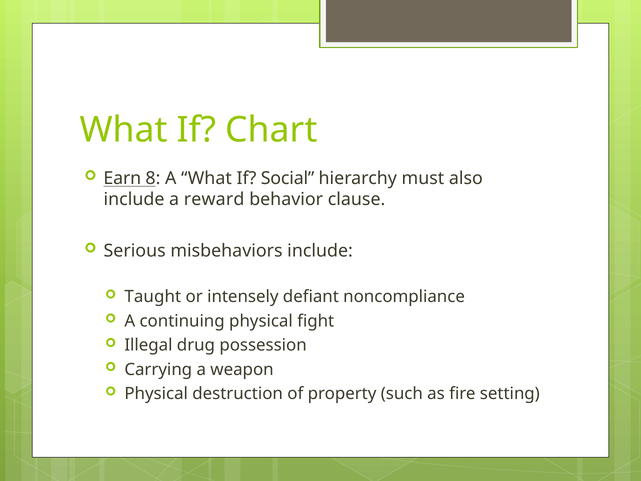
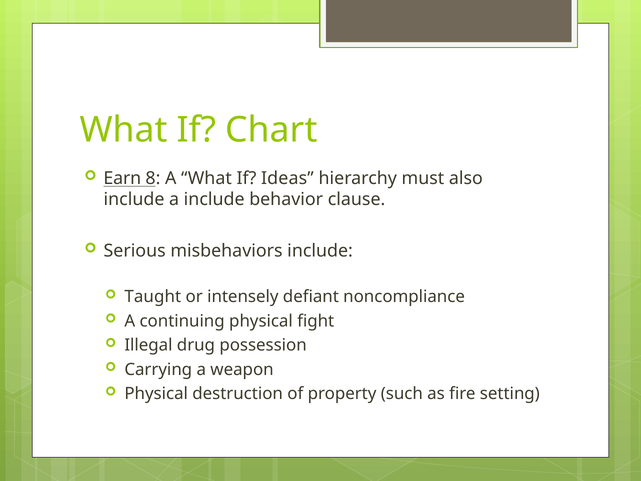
Social: Social -> Ideas (287, 178)
a reward: reward -> include (214, 199)
